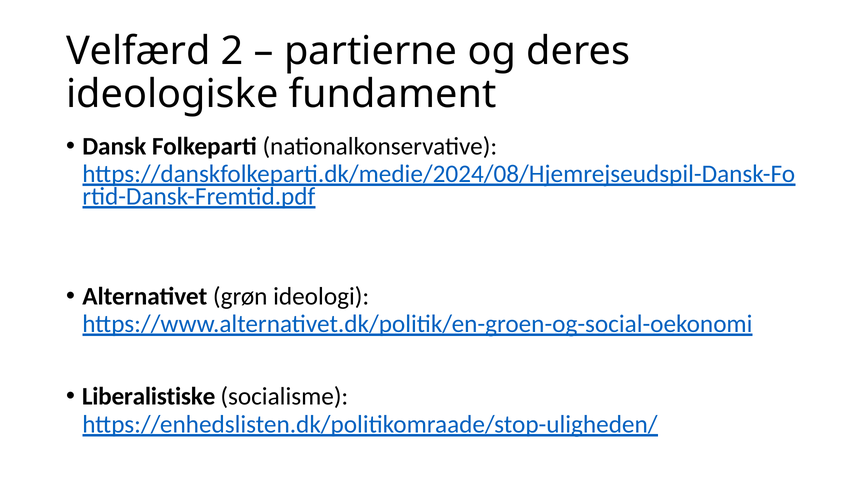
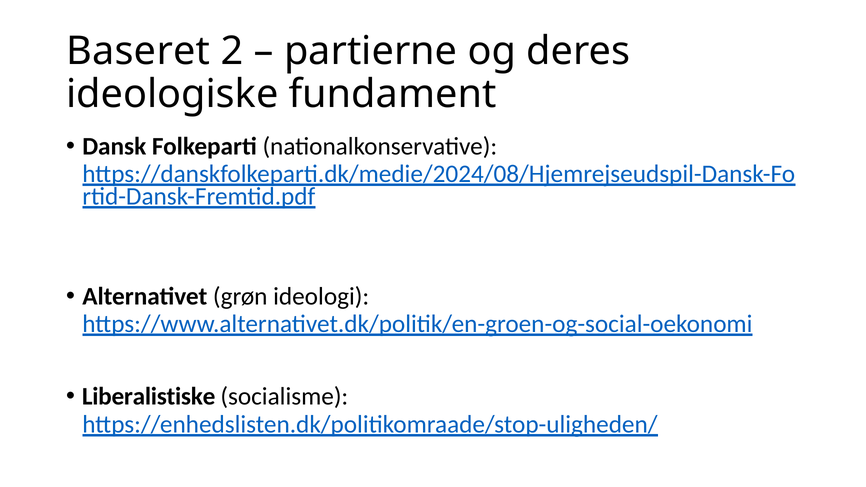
Velfærd: Velfærd -> Baseret (138, 51)
